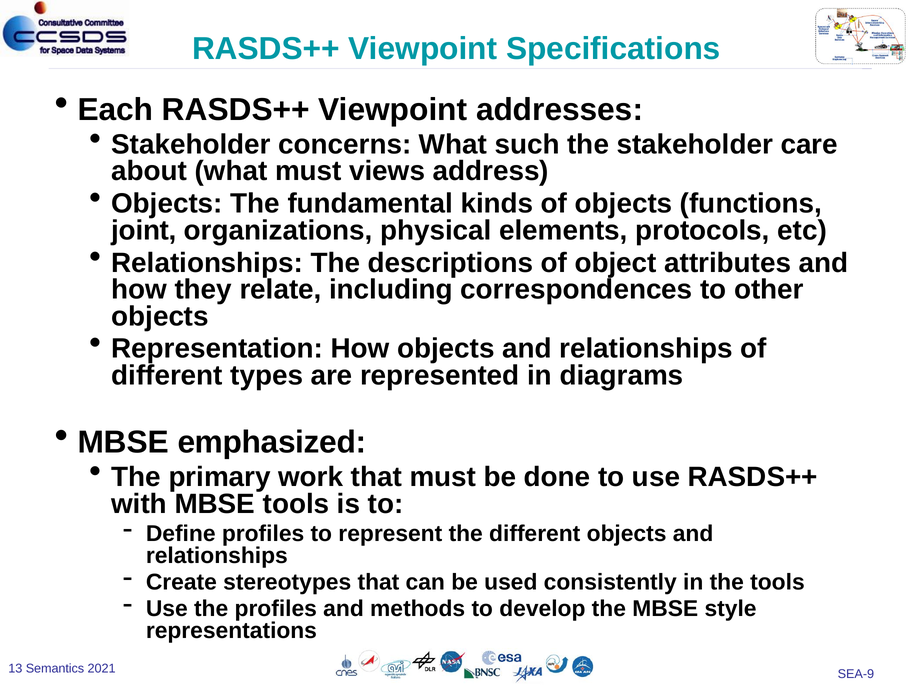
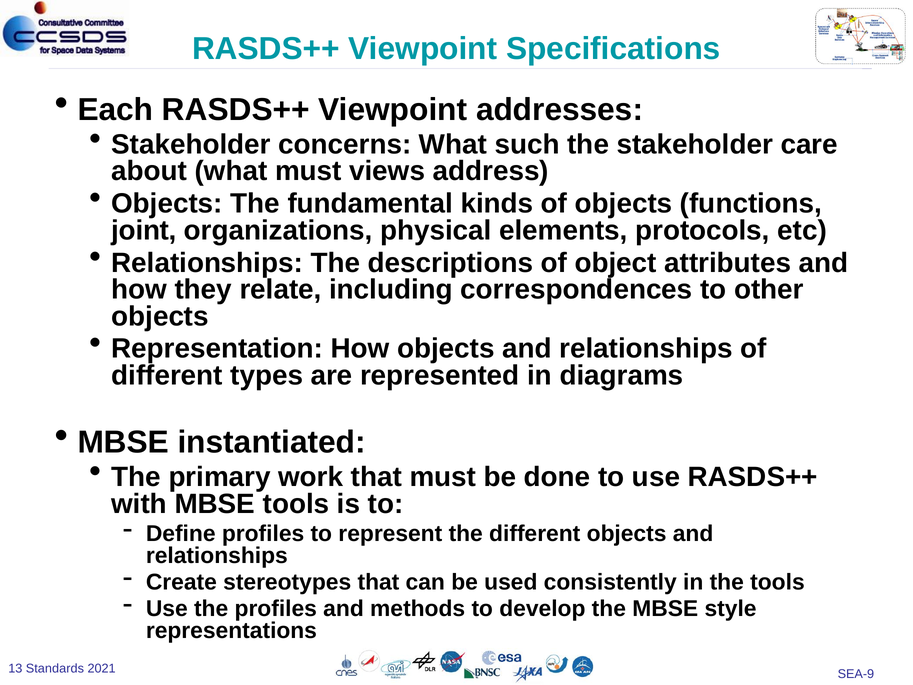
emphasized: emphasized -> instantiated (272, 442)
Semantics: Semantics -> Standards (55, 669)
